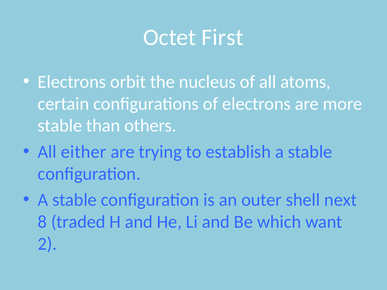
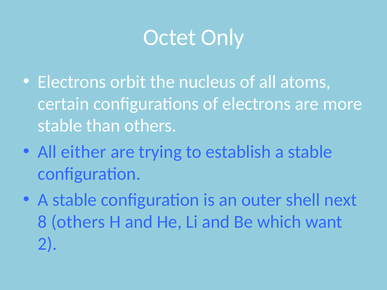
First: First -> Only (223, 37)
8 traded: traded -> others (78, 222)
